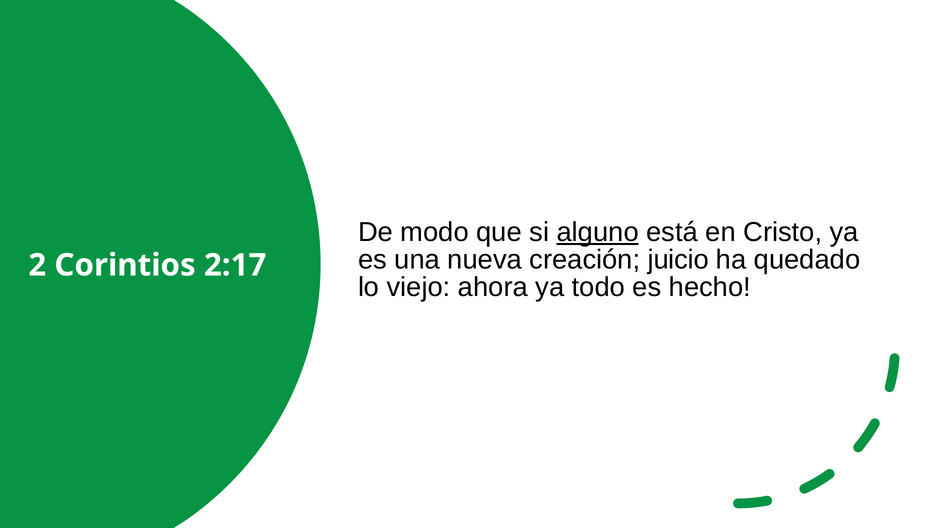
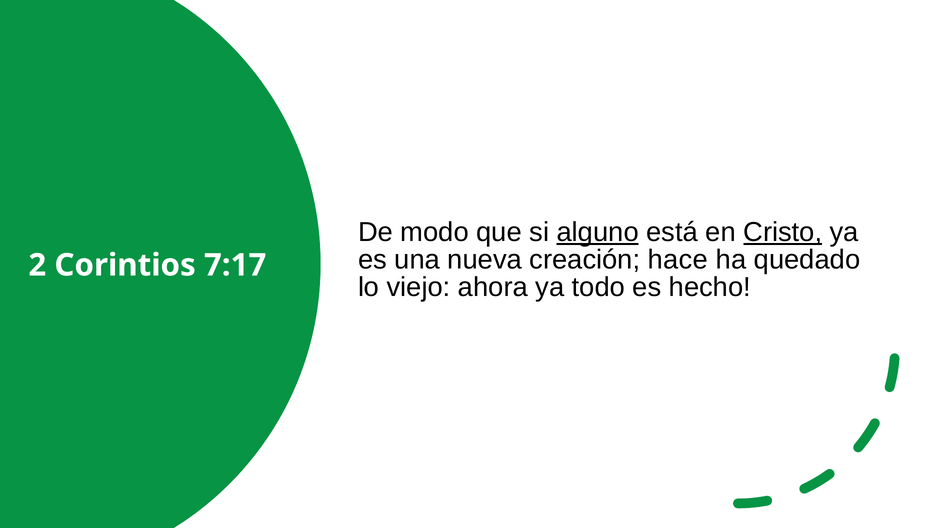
Cristo underline: none -> present (783, 232)
juicio: juicio -> hace (678, 260)
2:17: 2:17 -> 7:17 (235, 265)
